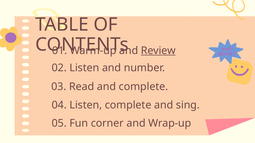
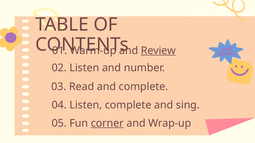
corner underline: none -> present (107, 124)
